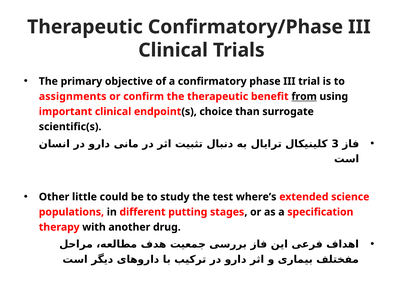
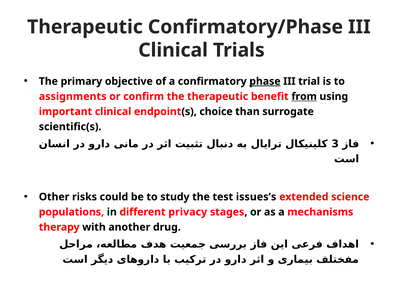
phase underline: none -> present (265, 81)
little: little -> risks (85, 197)
where’s: where’s -> issues’s (256, 197)
putting: putting -> privacy (188, 212)
specification: specification -> mechanisms (320, 212)
